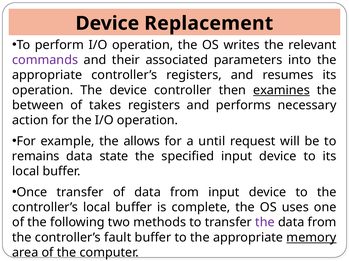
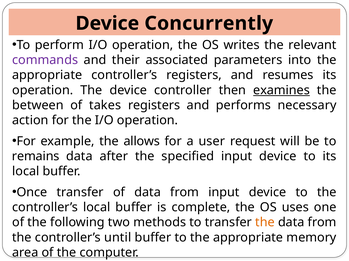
Replacement: Replacement -> Concurrently (209, 23)
until: until -> user (212, 142)
state: state -> after (114, 157)
the colour: purple -> orange (265, 223)
fault: fault -> until (118, 238)
memory underline: present -> none (311, 238)
